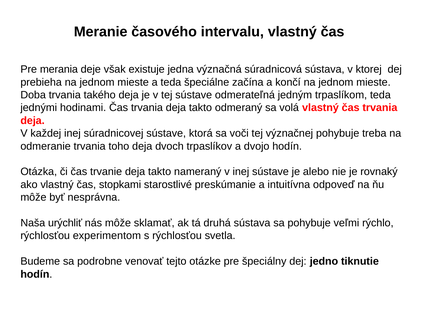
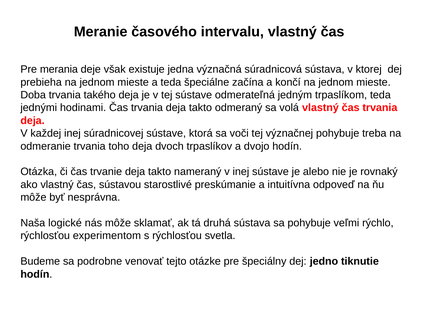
stopkami: stopkami -> sústavou (120, 184)
urýchliť: urýchliť -> logické (65, 223)
